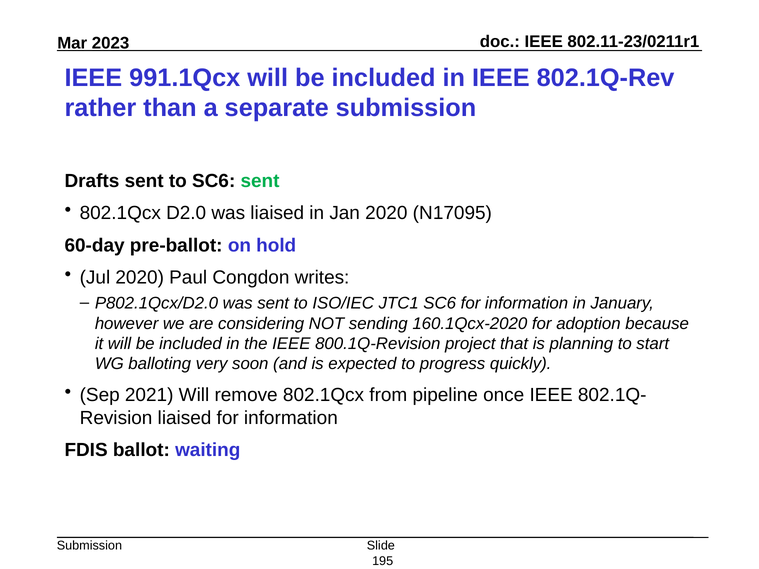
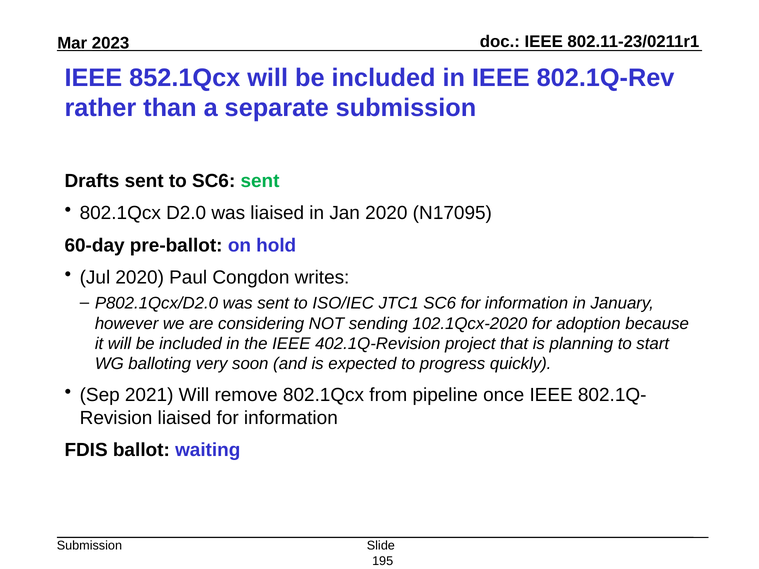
991.1Qcx: 991.1Qcx -> 852.1Qcx (185, 78)
160.1Qcx-2020: 160.1Qcx-2020 -> 102.1Qcx-2020 (470, 324)
800.1Q-Revision: 800.1Q-Revision -> 402.1Q-Revision (378, 344)
